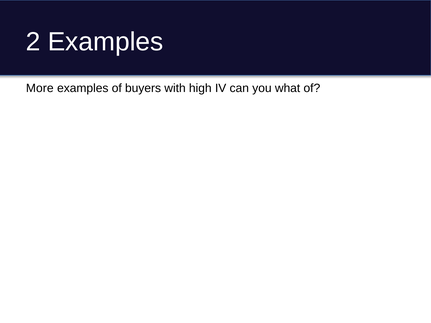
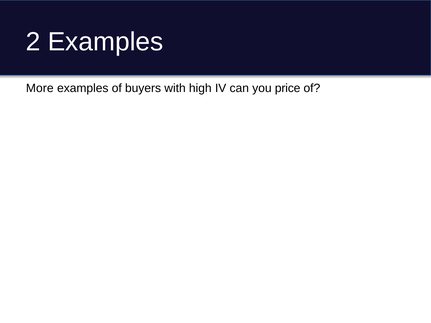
what: what -> price (288, 88)
